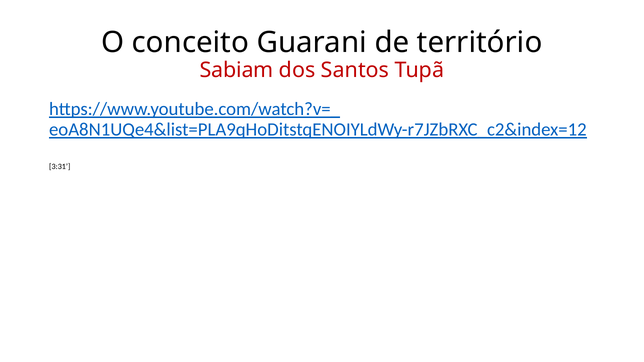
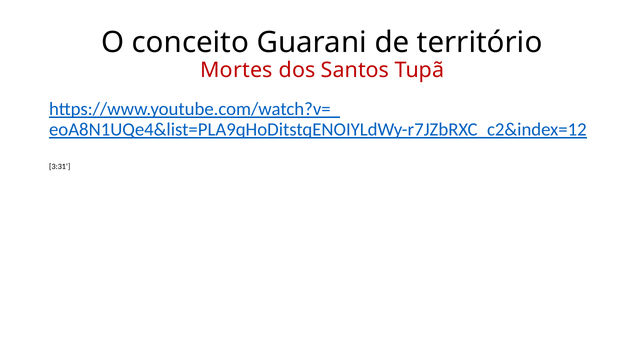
Sabiam: Sabiam -> Mortes (236, 70)
